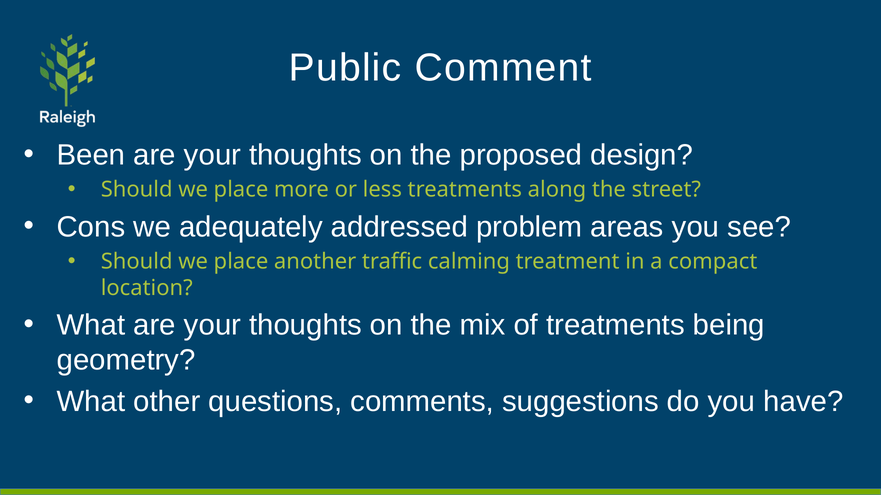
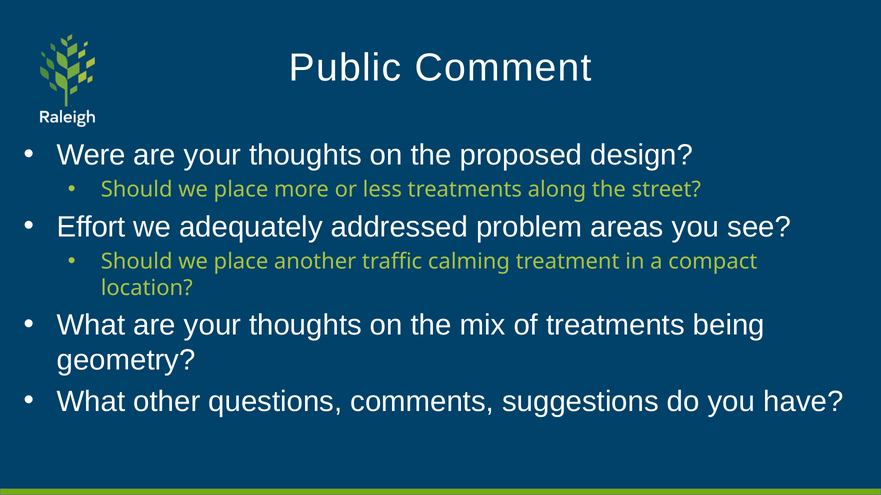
Been: Been -> Were (91, 155)
Cons: Cons -> Effort (91, 227)
